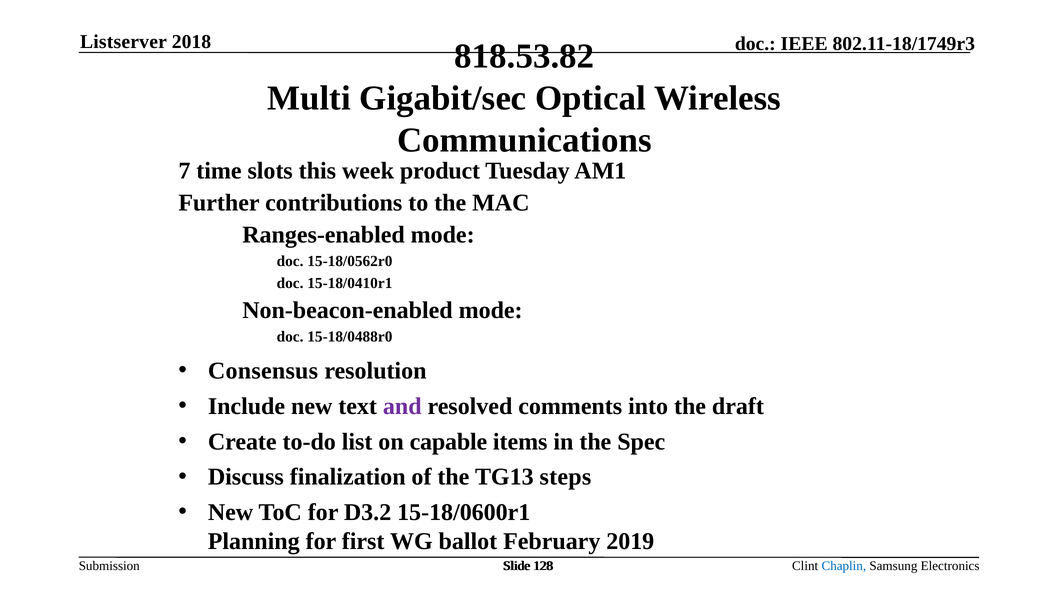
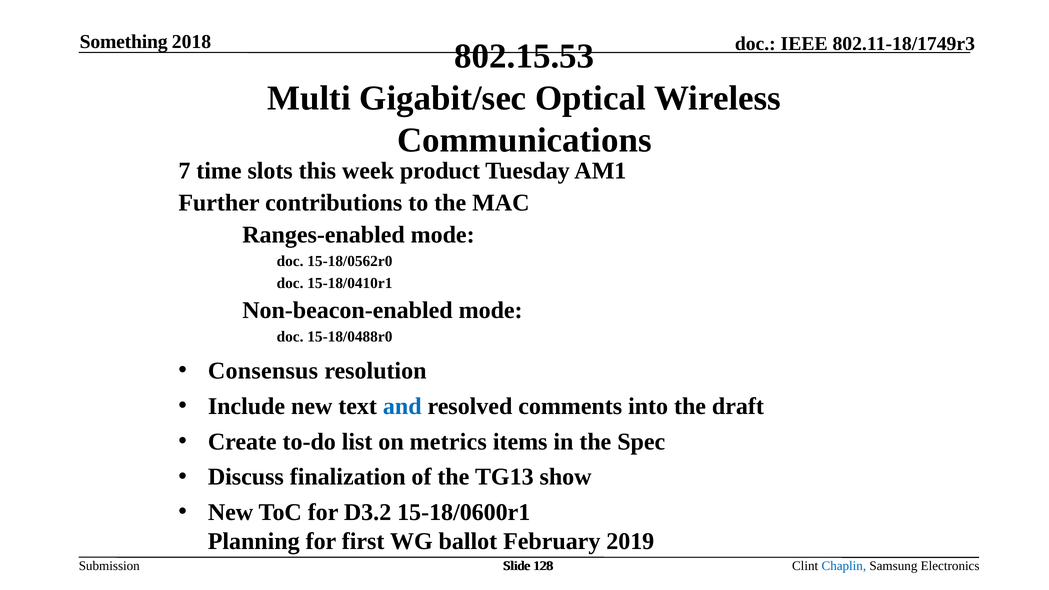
Listserver: Listserver -> Something (124, 42)
818.53.82: 818.53.82 -> 802.15.53 (524, 56)
and colour: purple -> blue (402, 406)
capable: capable -> metrics (448, 442)
steps: steps -> show (566, 477)
